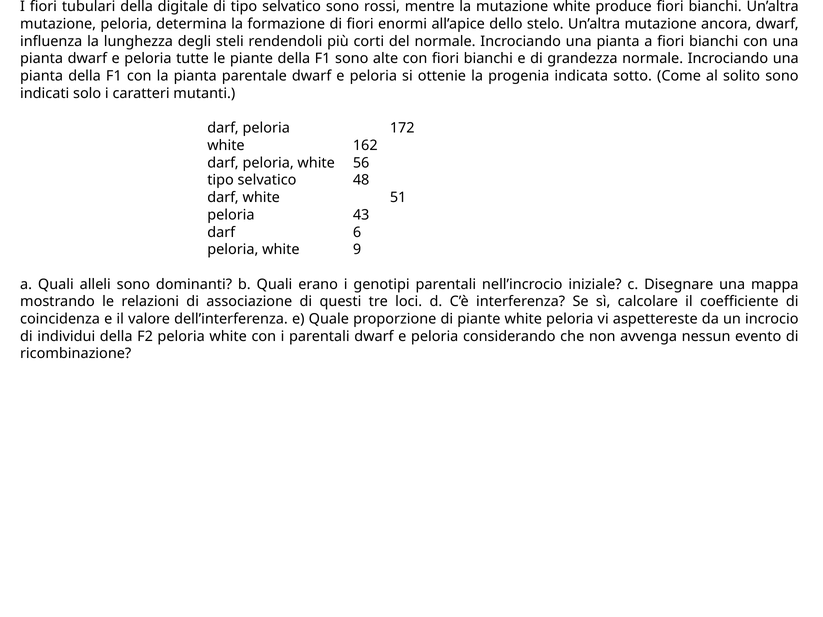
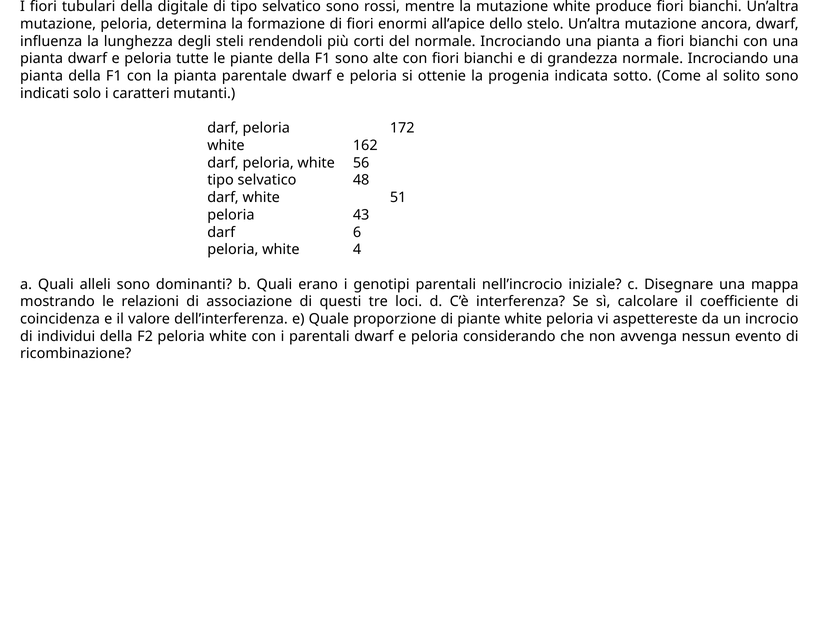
9: 9 -> 4 (357, 250)
